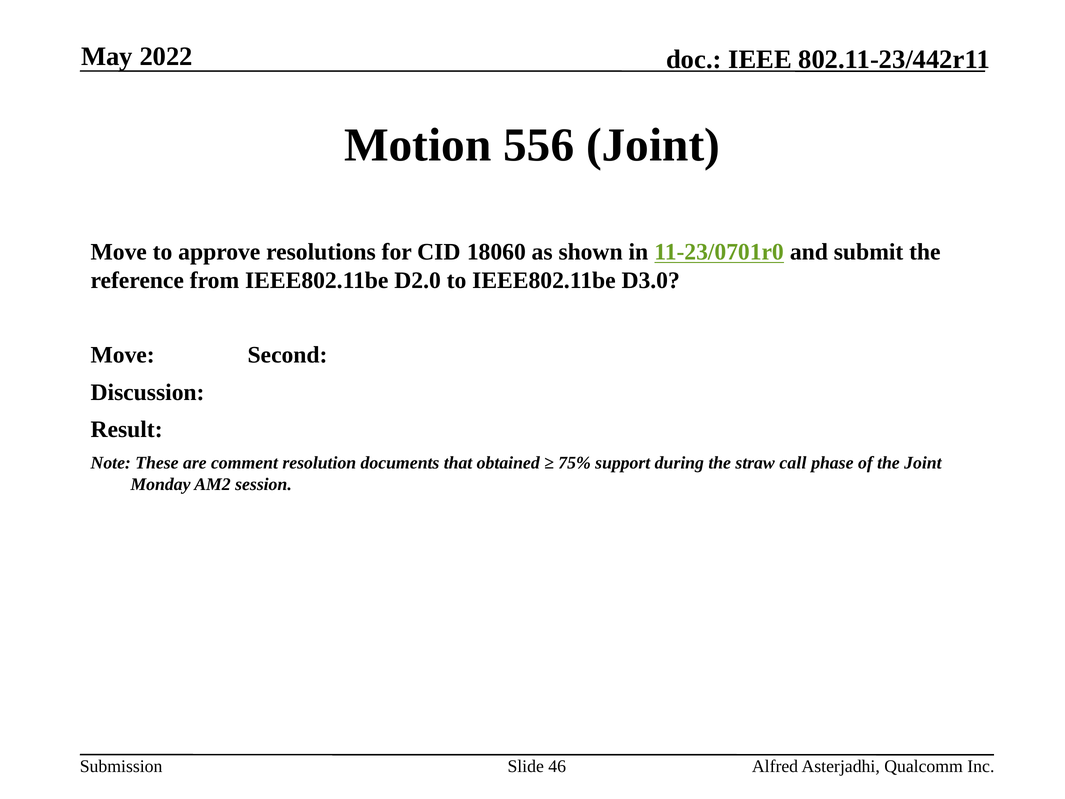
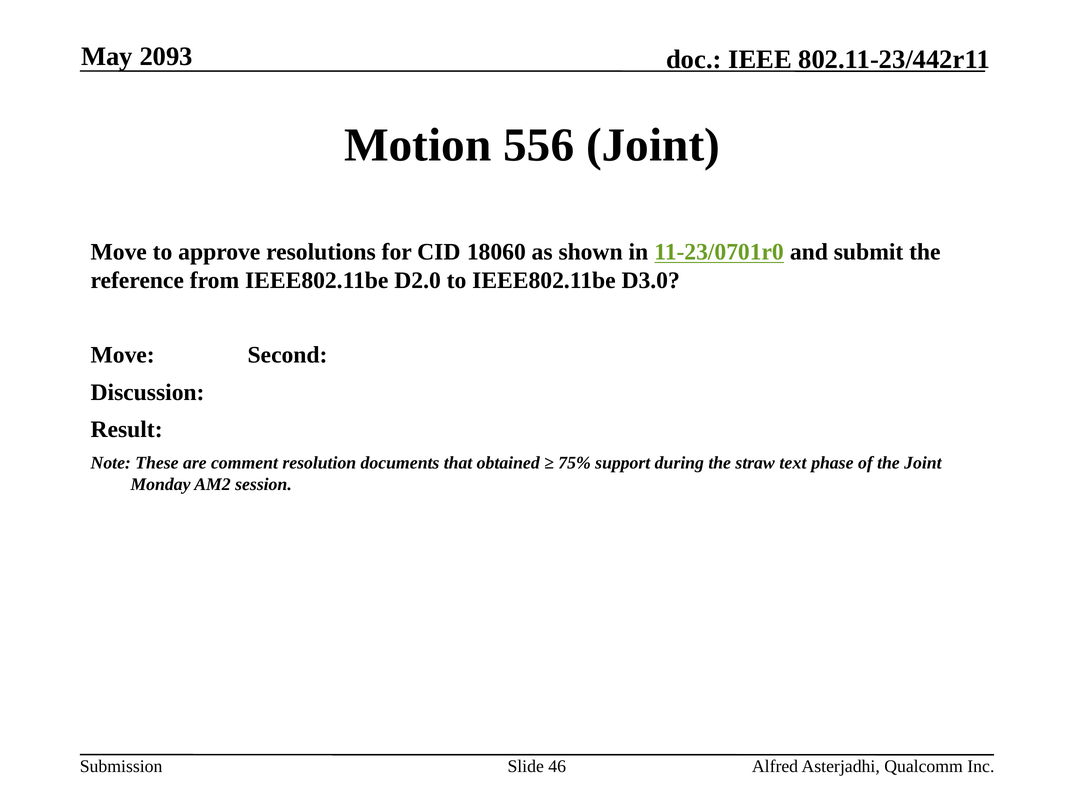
2022: 2022 -> 2093 (166, 56)
call: call -> text (793, 463)
